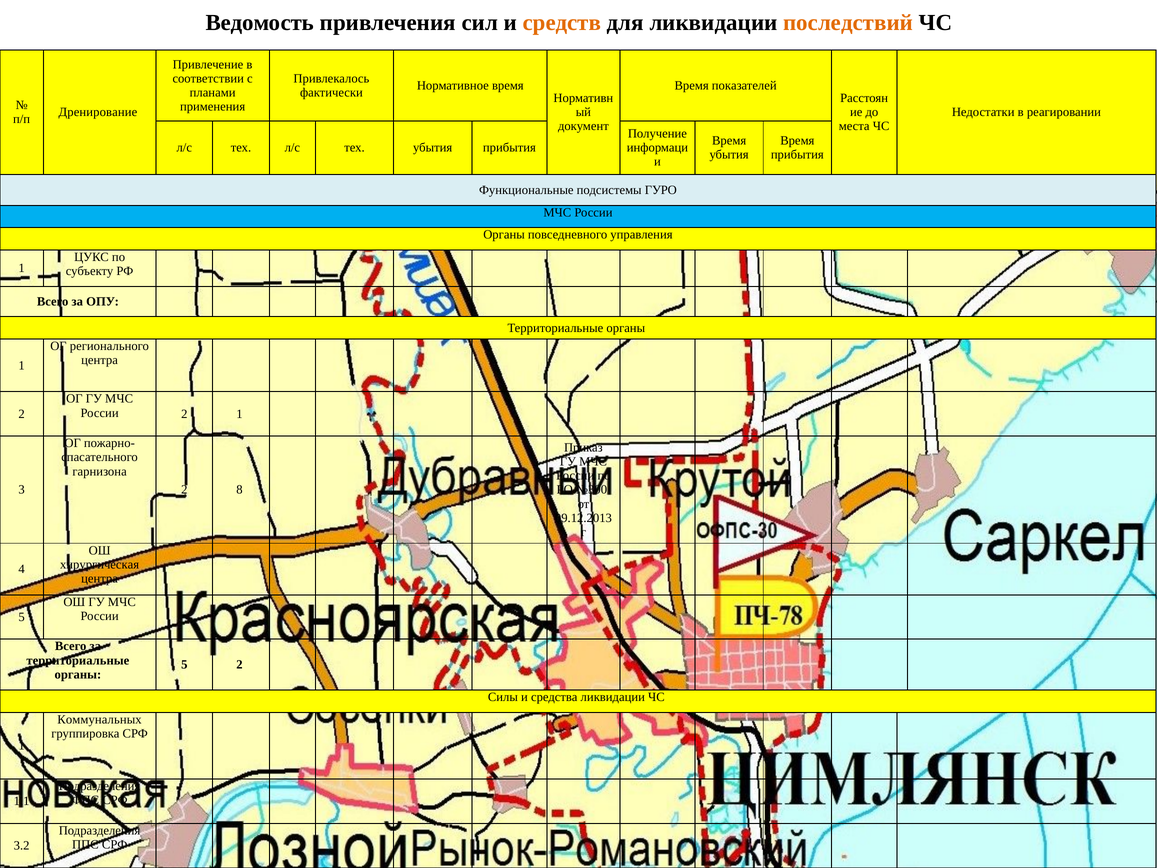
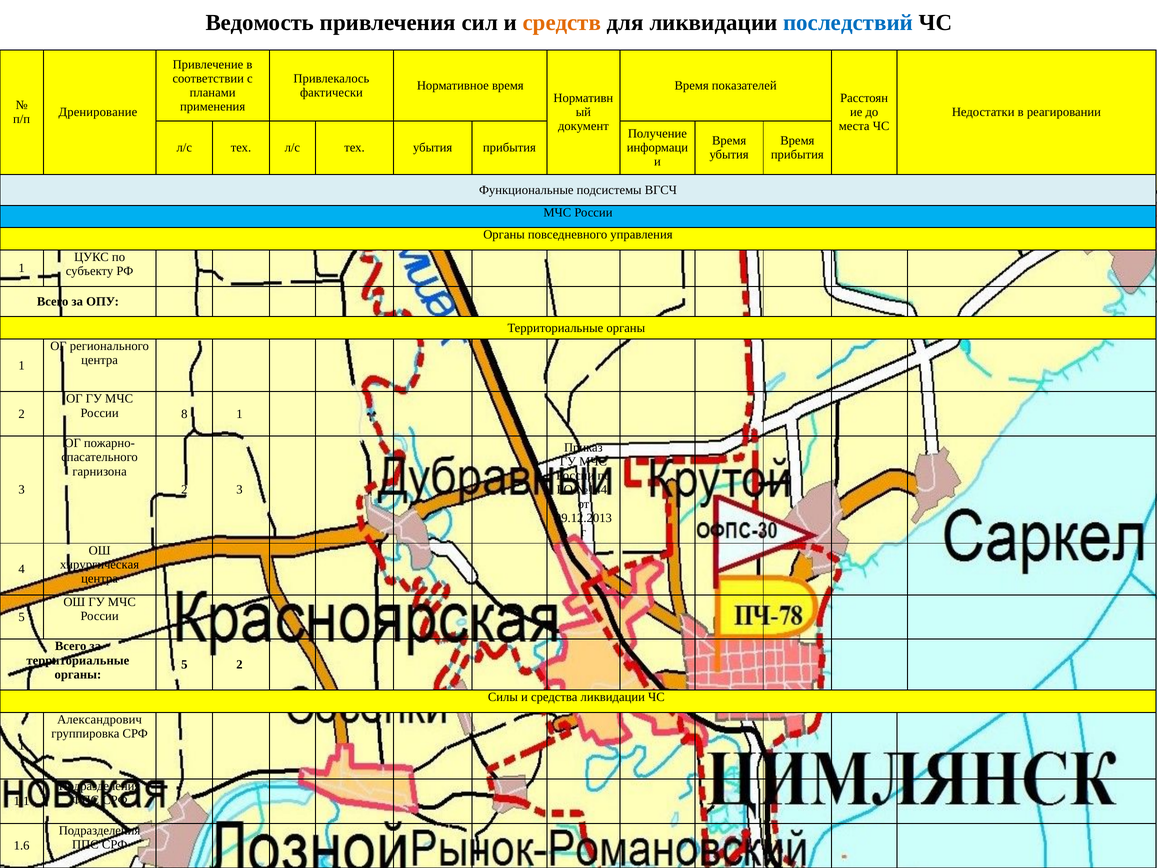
последствий colour: orange -> blue (848, 23)
ГУРО: ГУРО -> ВГСЧ (661, 190)
России 2: 2 -> 8 (184, 414)
2 8: 8 -> 3 (239, 490)
№300: №300 -> №144 (592, 490)
Коммунальных: Коммунальных -> Александрович (100, 719)
3.2: 3.2 -> 1.6 (22, 845)
